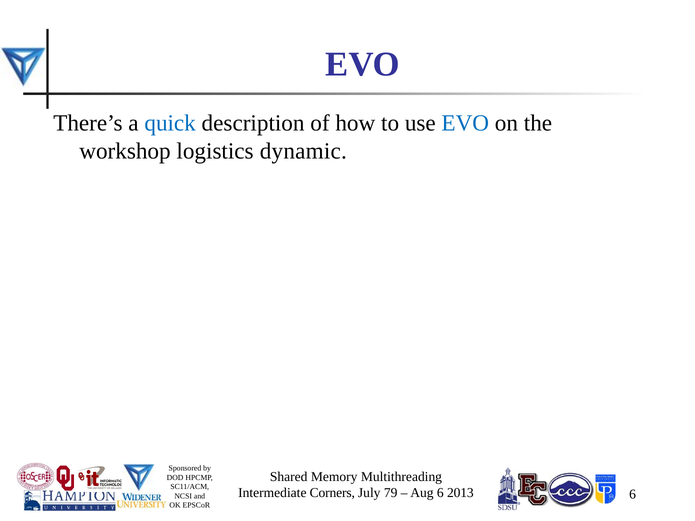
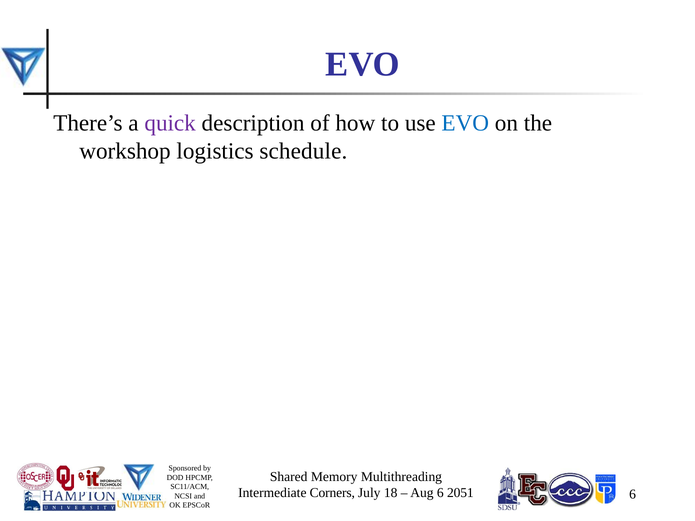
quick colour: blue -> purple (170, 123)
dynamic: dynamic -> schedule (303, 151)
79: 79 -> 18 (391, 493)
2013: 2013 -> 2051 (460, 493)
